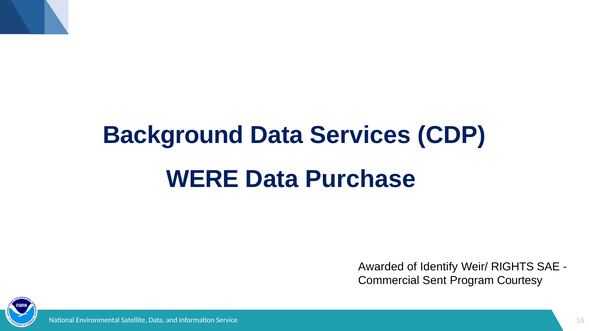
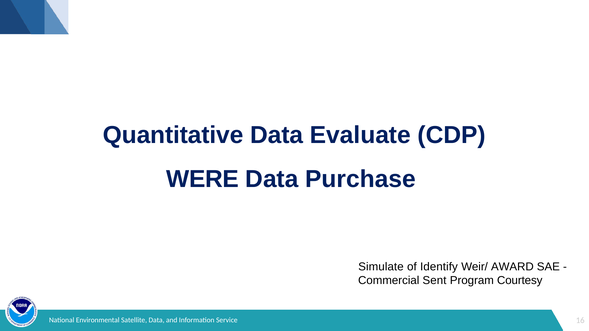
Background: Background -> Quantitative (173, 135)
Services: Services -> Evaluate (360, 135)
Awarded: Awarded -> Simulate (381, 267)
RIGHTS: RIGHTS -> AWARD (512, 267)
